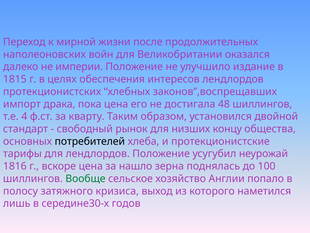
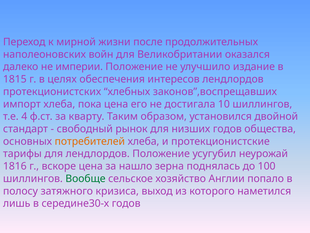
импорт драка: драка -> хлеба (59, 104)
48: 48 -> 10 (224, 104)
низших концу: концу -> годов (227, 129)
потребителей colour: black -> orange (90, 141)
